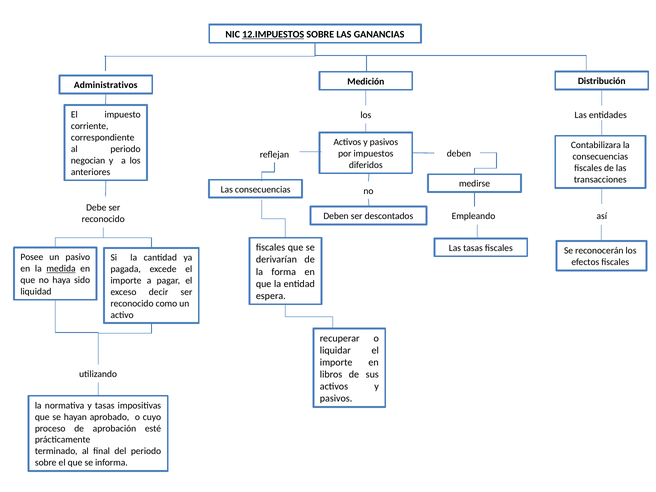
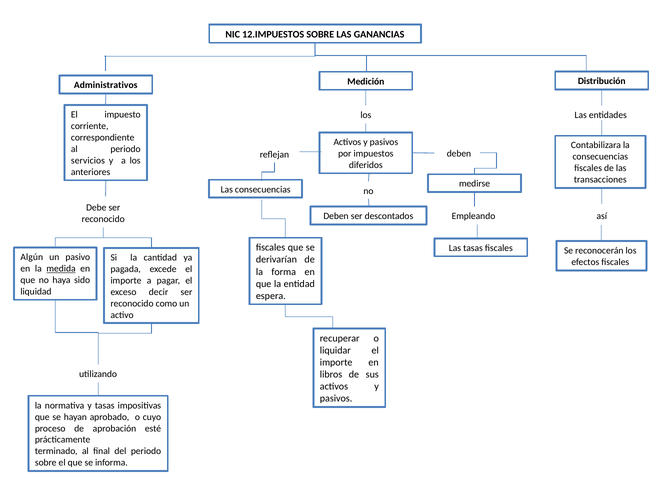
12.IMPUESTOS underline: present -> none (273, 34)
negocian: negocian -> servicios (88, 161)
Posee: Posee -> Algún (32, 257)
